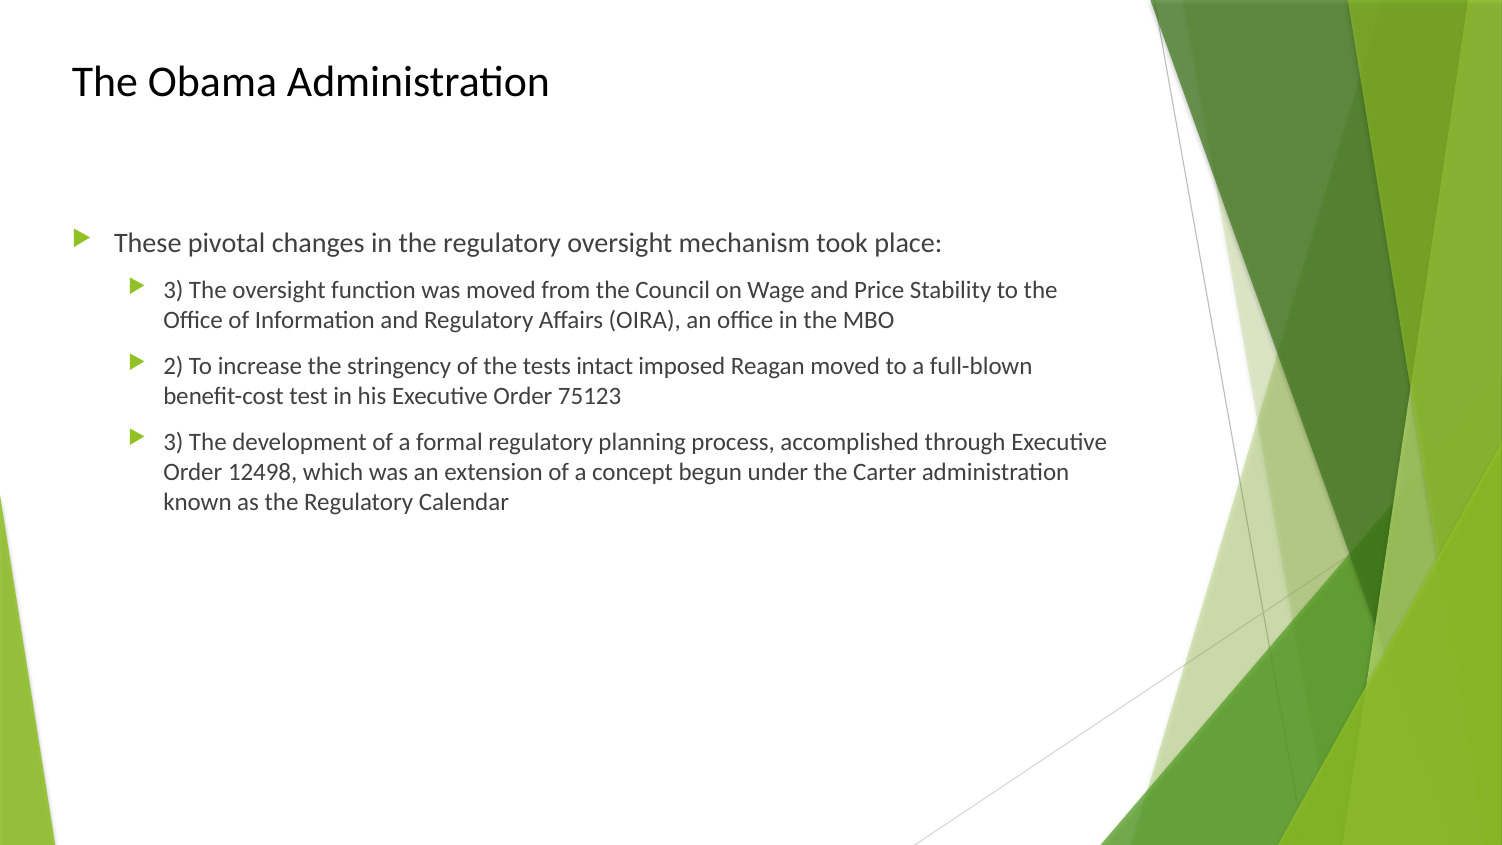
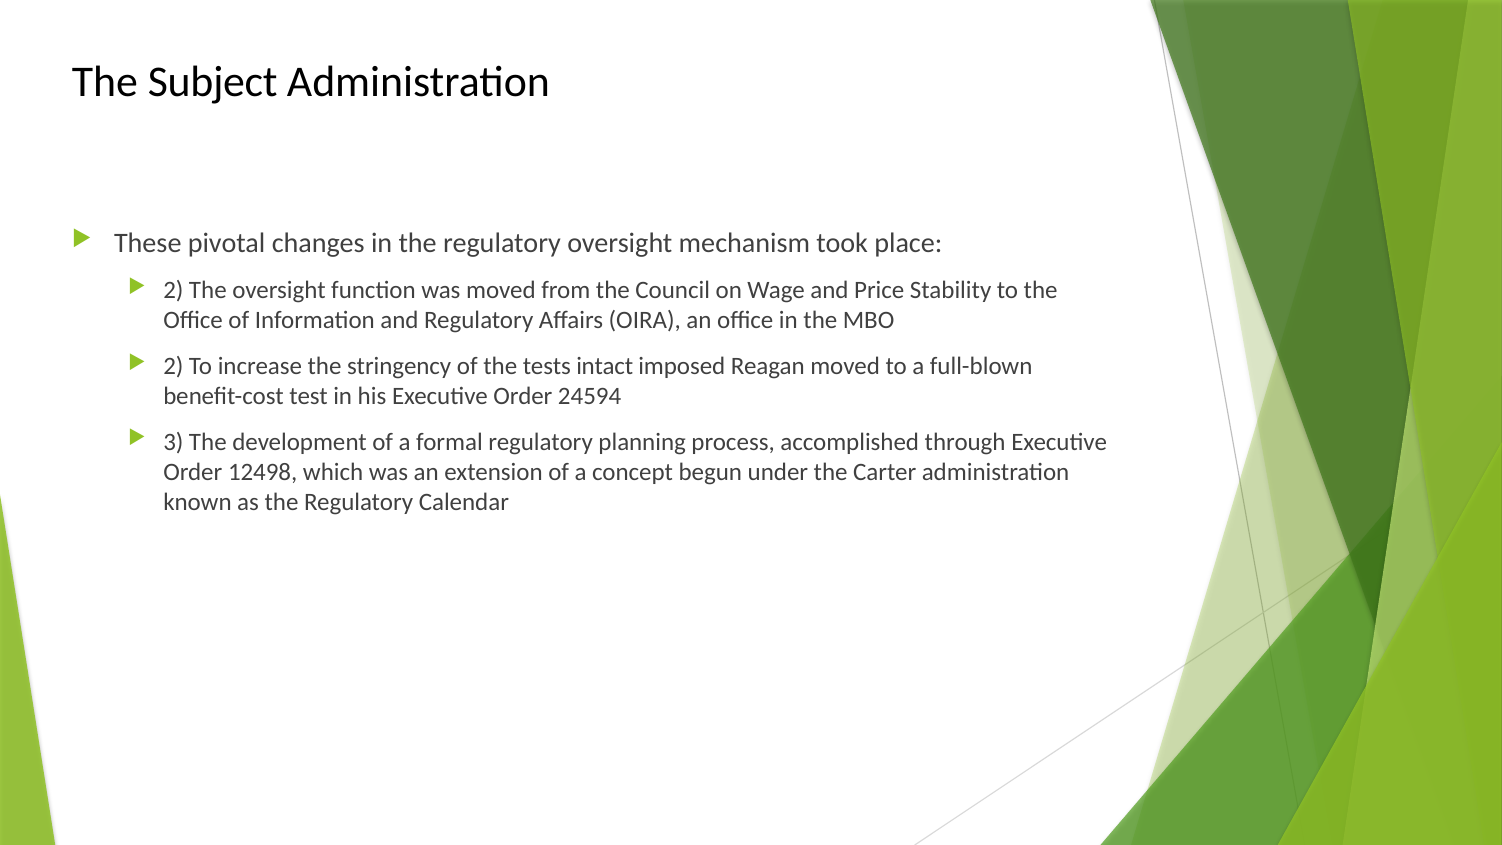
Obama: Obama -> Subject (213, 82)
3: 3 -> 2 (173, 290)
75123: 75123 -> 24594 (590, 396)
